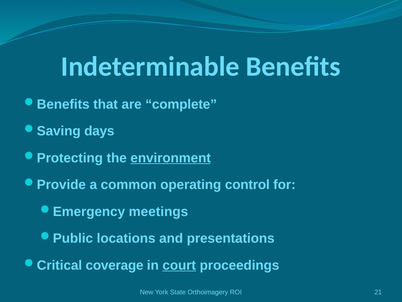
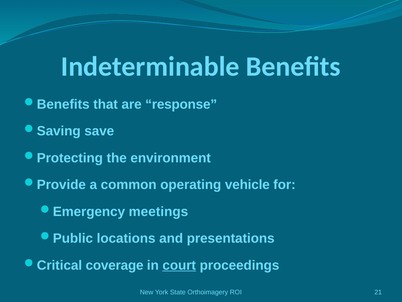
complete: complete -> response (181, 104)
days: days -> save (99, 131)
environment underline: present -> none (171, 158)
control: control -> vehicle (247, 184)
